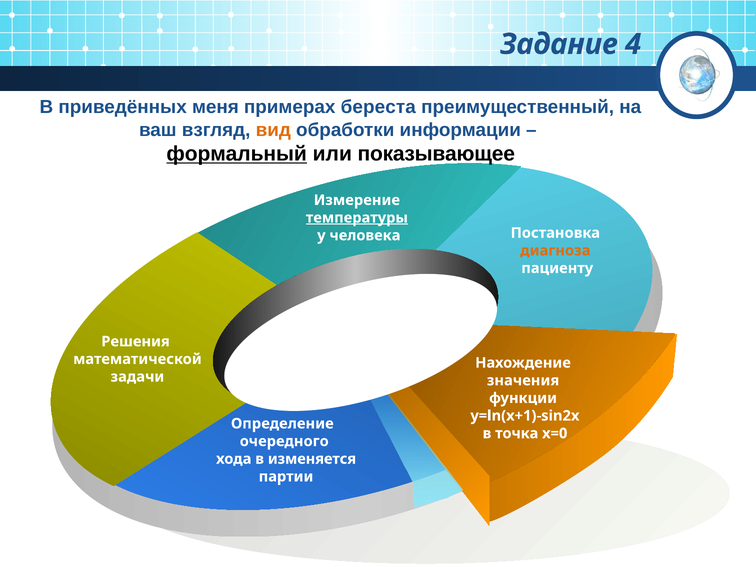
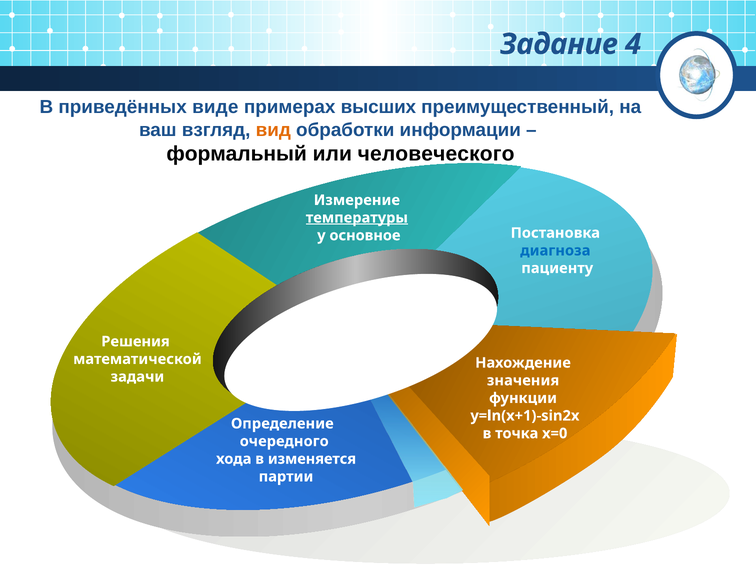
меня: меня -> виде (215, 107)
береста: береста -> высших (378, 107)
формальный underline: present -> none (237, 154)
показывающее: показывающее -> человеческого (436, 154)
человека: человека -> основное (365, 235)
диагноза colour: orange -> blue (555, 251)
